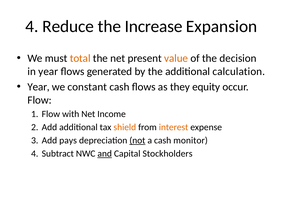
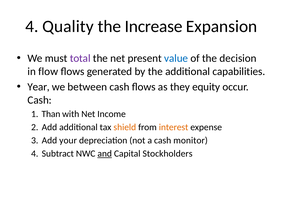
Reduce: Reduce -> Quality (68, 26)
total colour: orange -> purple (80, 58)
value colour: orange -> blue (176, 58)
in year: year -> flow (48, 72)
calculation: calculation -> capabilities (239, 72)
constant: constant -> between (87, 87)
Flow: Flow -> Cash (40, 100)
Flow: Flow -> Than (51, 114)
pays: pays -> your (68, 141)
not underline: present -> none (137, 141)
